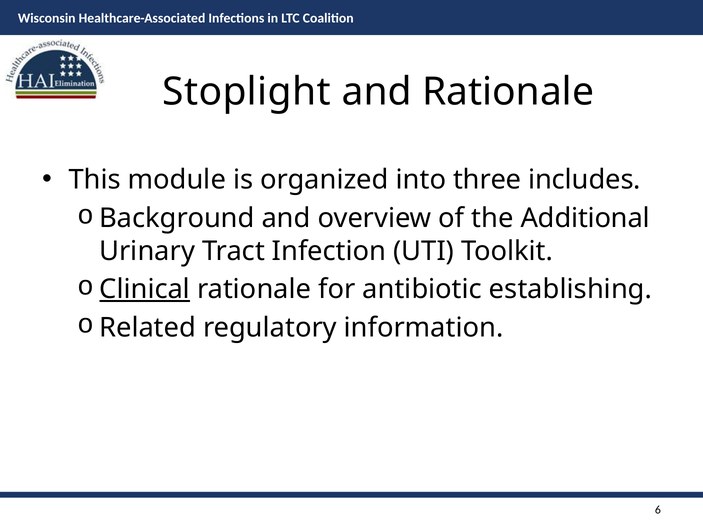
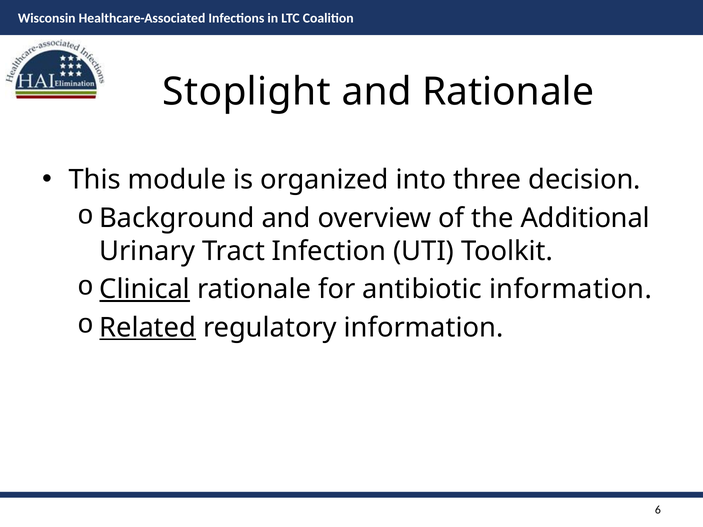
includes: includes -> decision (585, 180)
antibiotic establishing: establishing -> information (570, 289)
Related underline: none -> present (148, 328)
